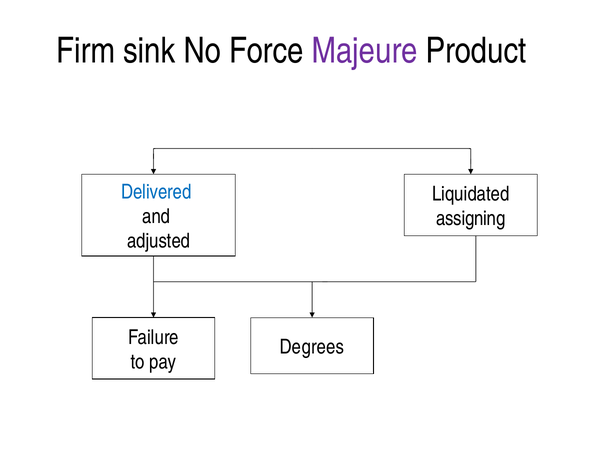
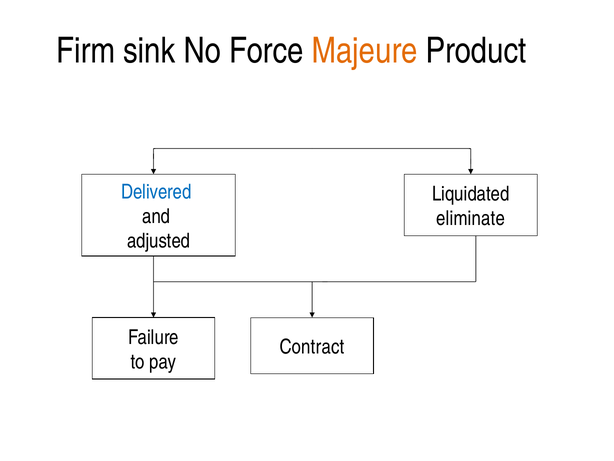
Majeure colour: purple -> orange (365, 51)
assigning: assigning -> eliminate (471, 218)
Degrees: Degrees -> Contract (312, 347)
